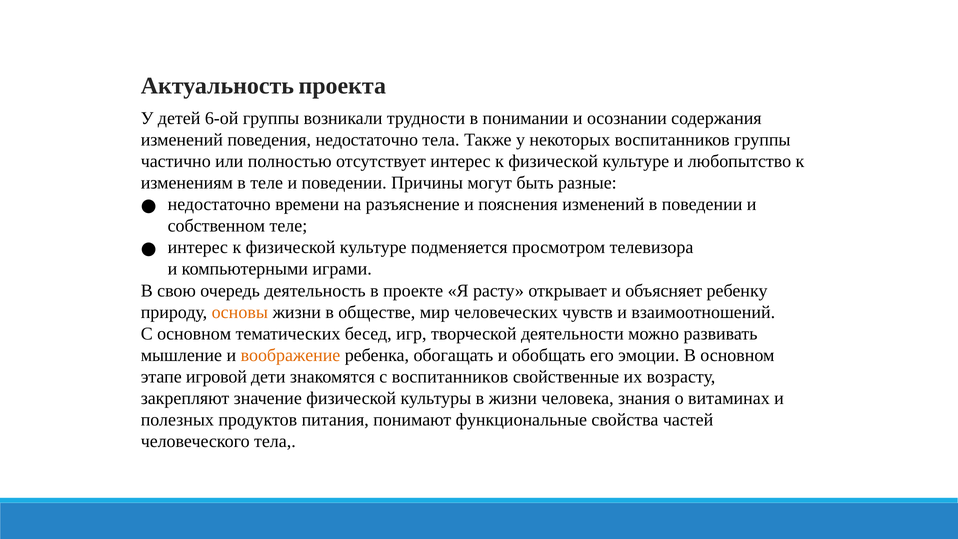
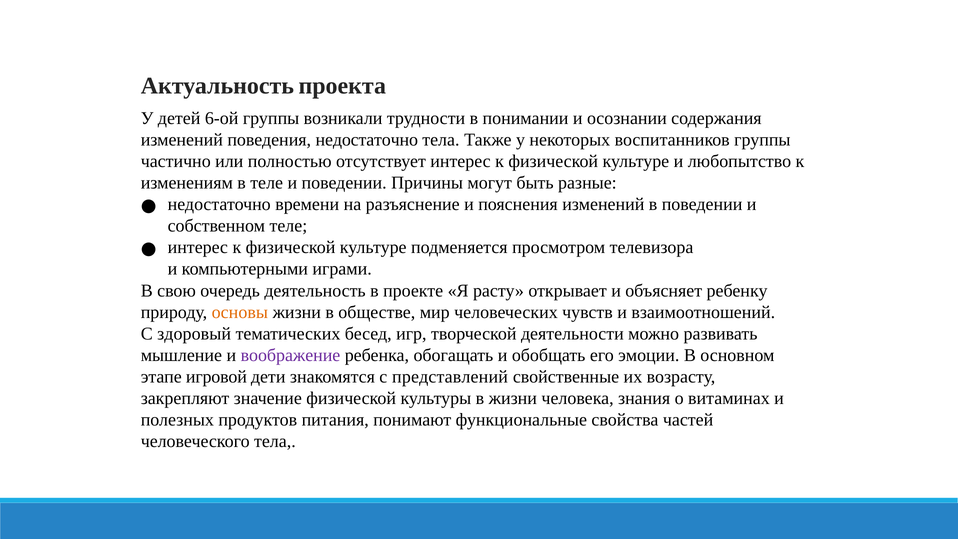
С основном: основном -> здоровый (194, 334)
воображение colour: orange -> purple (290, 355)
с воспитанников: воспитанников -> представлений (450, 377)
